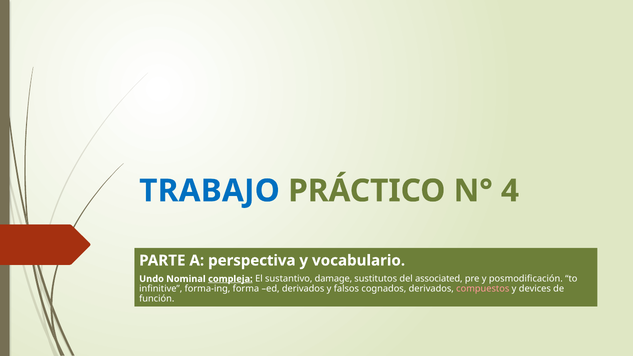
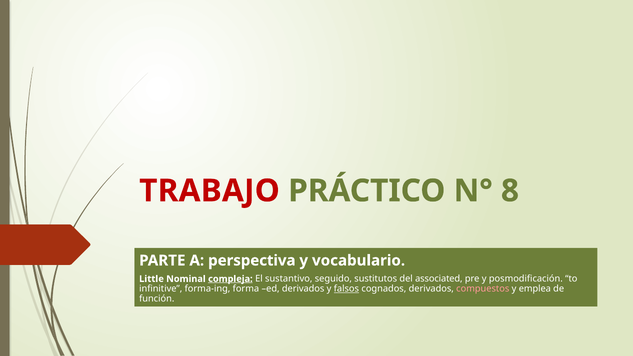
TRABAJO colour: blue -> red (209, 191)
4: 4 -> 8 (510, 191)
Undo: Undo -> Little (151, 279)
damage: damage -> seguido (333, 279)
falsos underline: none -> present (346, 289)
devices: devices -> emplea (535, 289)
